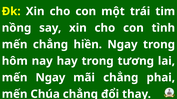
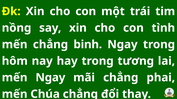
hiền: hiền -> binh (88, 45)
